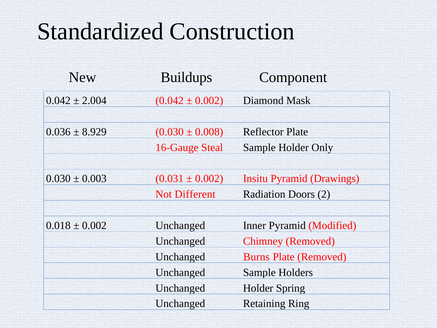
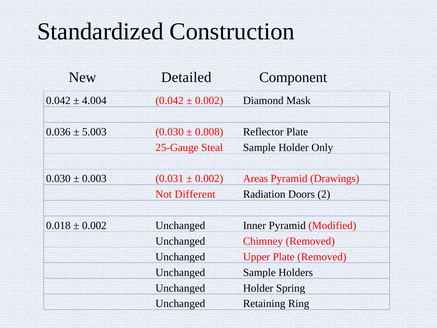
Buildups: Buildups -> Detailed (186, 77)
2.004: 2.004 -> 4.004 (94, 101)
8.929: 8.929 -> 5.003 (94, 132)
16-Gauge: 16-Gauge -> 25-Gauge (177, 147)
Insitu: Insitu -> Areas (255, 179)
Burns: Burns -> Upper (257, 257)
